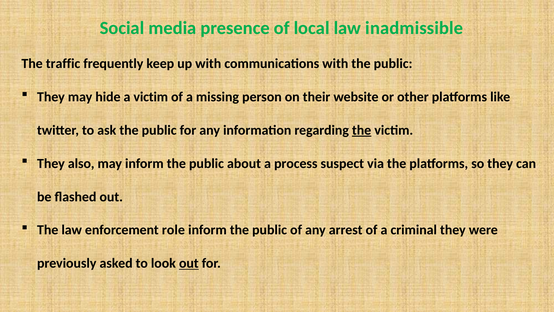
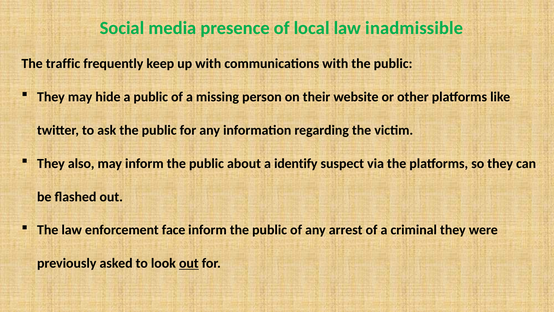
a victim: victim -> public (151, 97)
the underline: present -> none (362, 130)
process: process -> identify (296, 163)
role: role -> face (174, 230)
